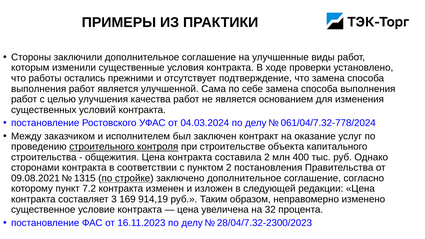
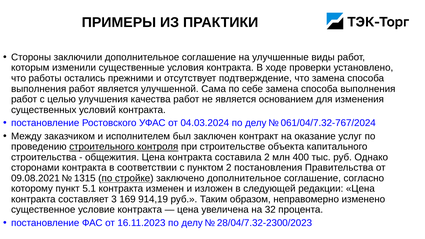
061/04/7.32-778/2024: 061/04/7.32-778/2024 -> 061/04/7.32-767/2024 (328, 123)
7.2: 7.2 -> 5.1 (89, 189)
